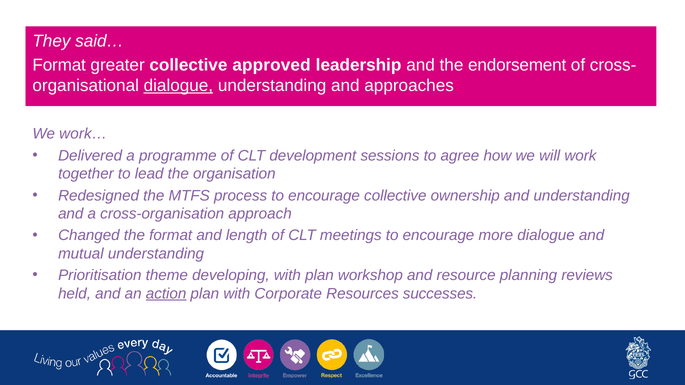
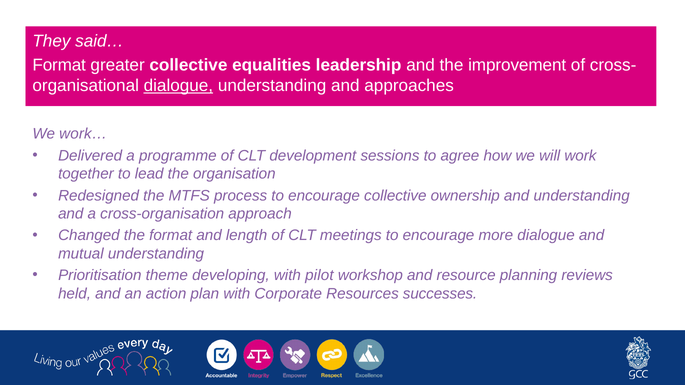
approved: approved -> equalities (272, 65)
endorsement: endorsement -> improvement (517, 65)
with plan: plan -> pilot (319, 276)
action underline: present -> none (166, 294)
